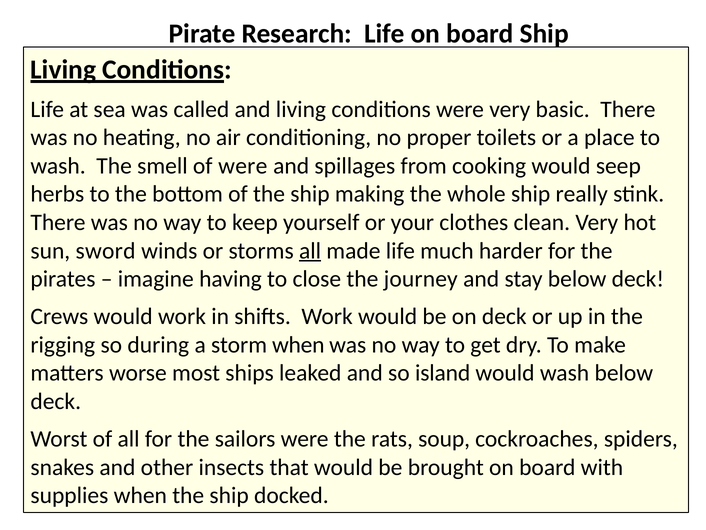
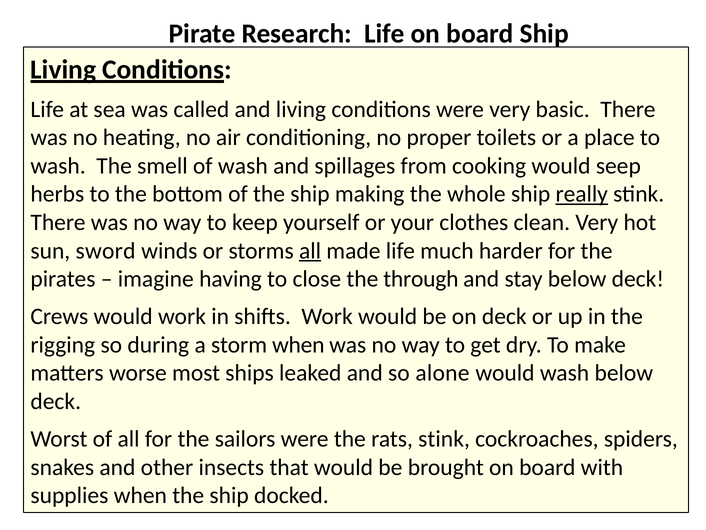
of were: were -> wash (243, 166)
really underline: none -> present (582, 194)
journey: journey -> through (421, 279)
island: island -> alone (442, 373)
rats soup: soup -> stink (444, 439)
